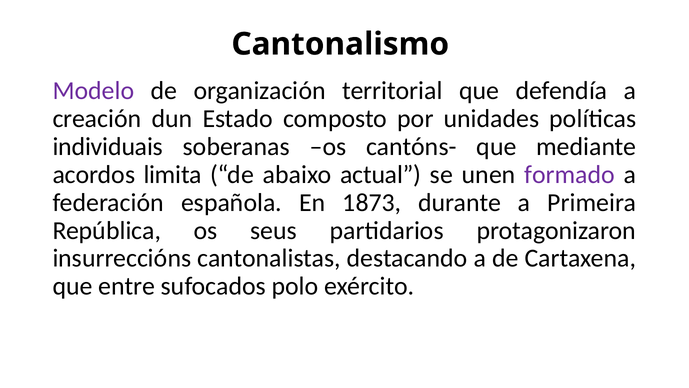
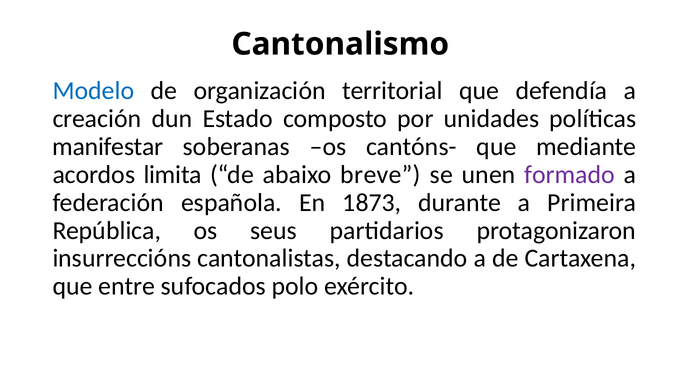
Modelo colour: purple -> blue (93, 91)
individuais: individuais -> manifestar (108, 147)
actual: actual -> breve (380, 174)
